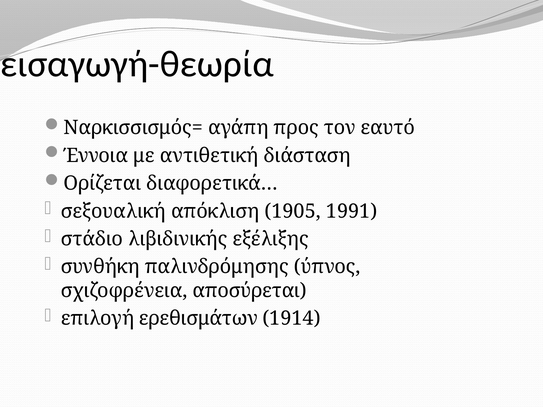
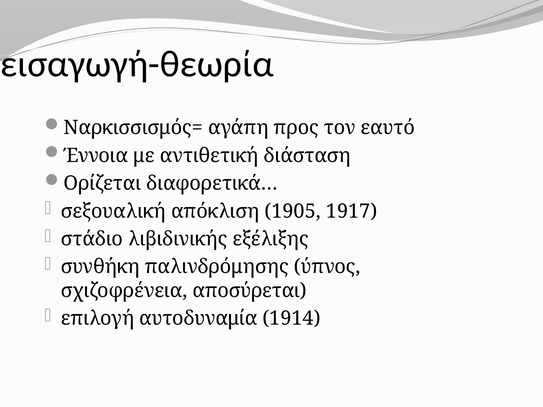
1991: 1991 -> 1917 (352, 211)
ερεθισμάτων: ερεθισμάτων -> αυτοδυναμία (198, 318)
